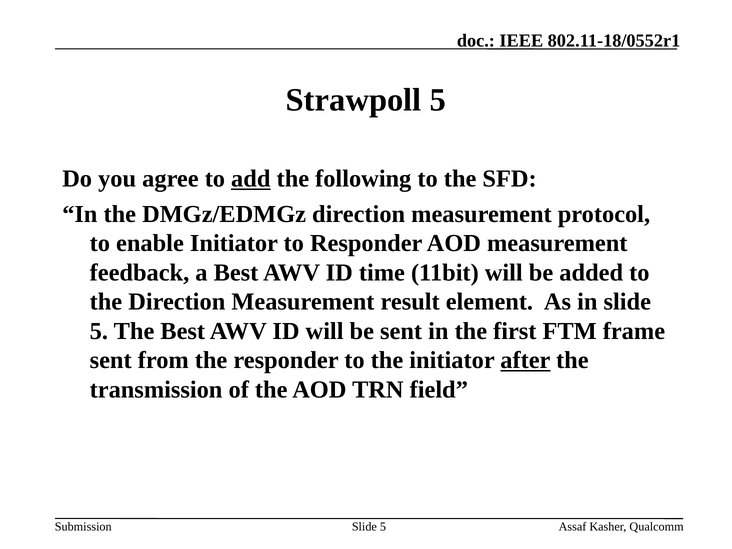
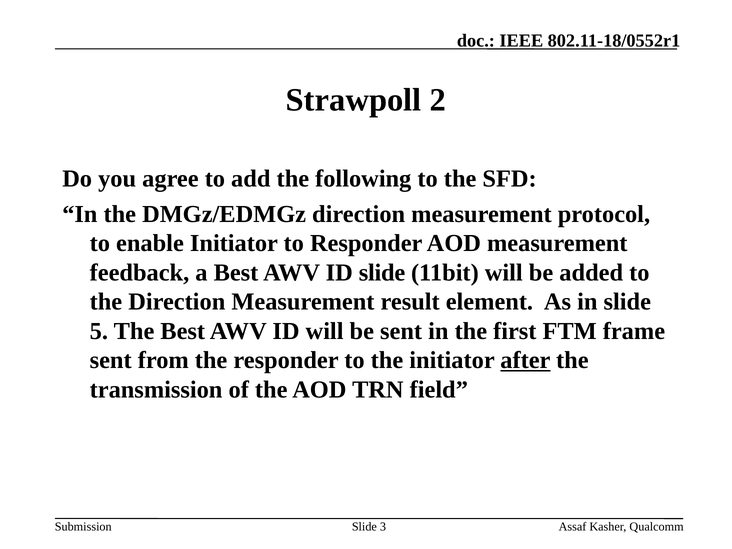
Strawpoll 5: 5 -> 2 (438, 100)
add underline: present -> none (251, 179)
ID time: time -> slide (382, 273)
5: 5 -> 3 (383, 527)
